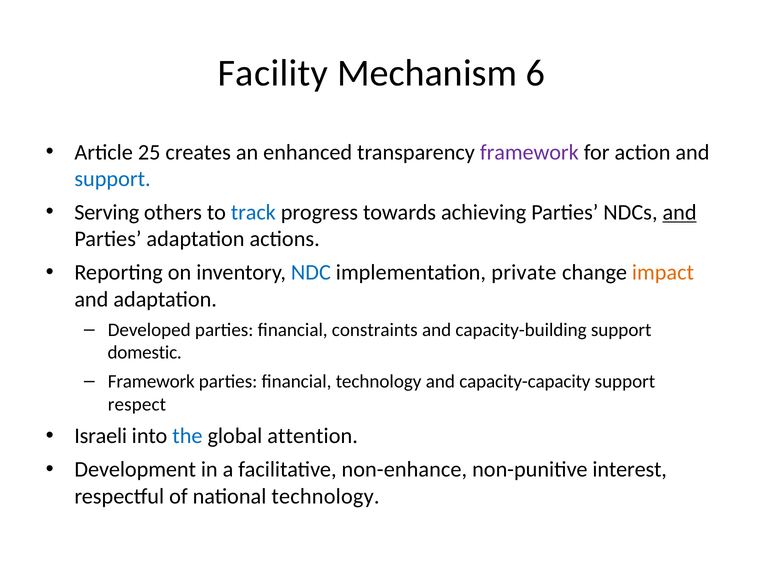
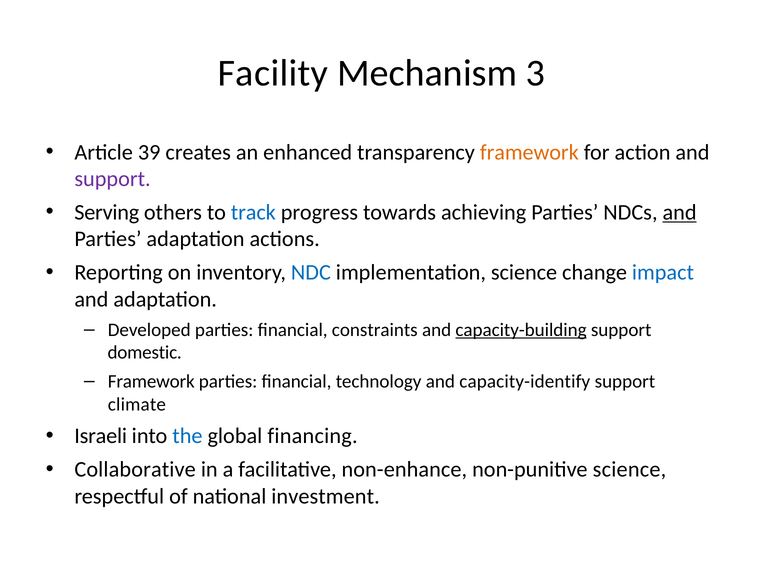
6: 6 -> 3 (535, 73)
25: 25 -> 39 (149, 152)
framework colour: purple -> orange (529, 152)
support colour: blue -> purple (113, 179)
implementation private: private -> science (524, 273)
impact colour: orange -> blue (663, 273)
capacity-building underline: none -> present (521, 330)
capacity-capacity: capacity-capacity -> capacity-identify (525, 382)
respect: respect -> climate (137, 404)
attention: attention -> financing (313, 436)
Development: Development -> Collaborative (135, 470)
non-punitive interest: interest -> science (629, 470)
national technology: technology -> investment (326, 497)
